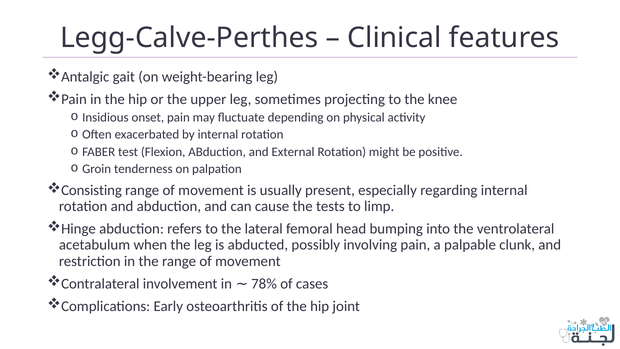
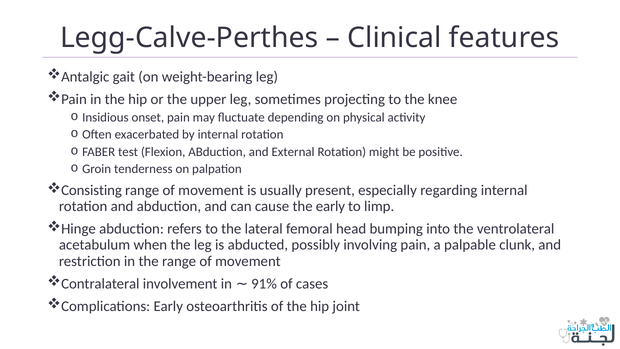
the tests: tests -> early (330, 206)
78%: 78% -> 91% (264, 283)
